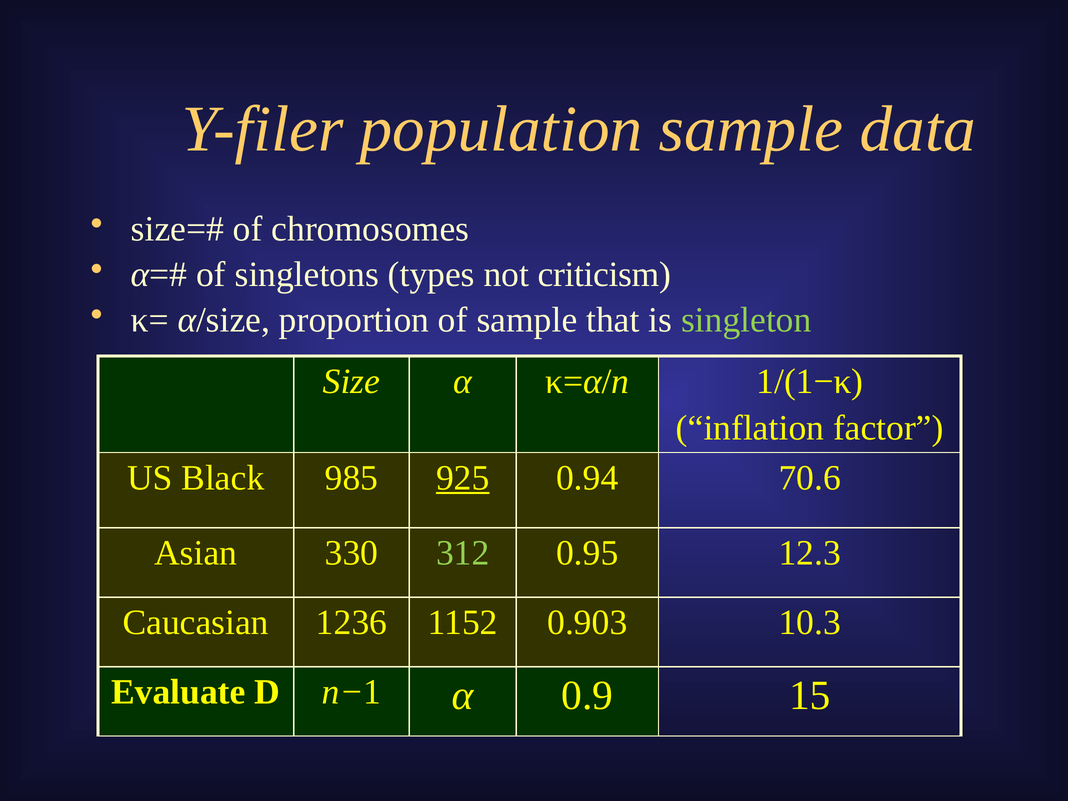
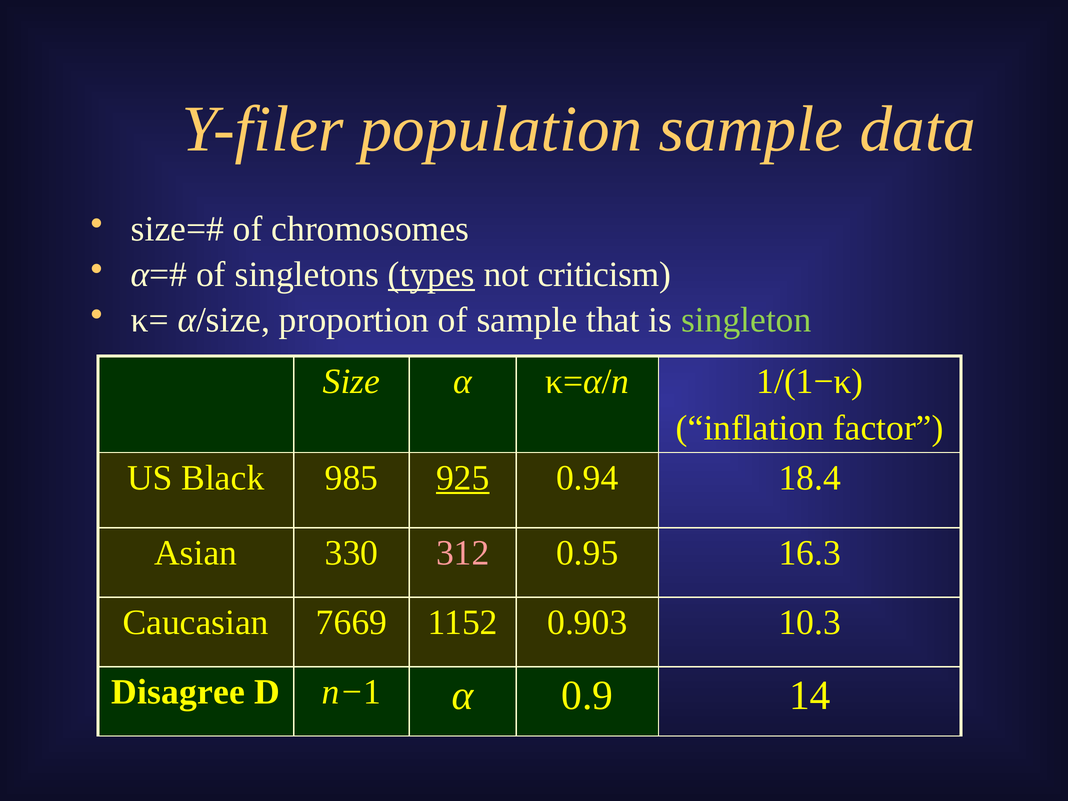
types underline: none -> present (431, 275)
70.6: 70.6 -> 18.4 (810, 478)
312 colour: light green -> pink (463, 553)
12.3: 12.3 -> 16.3 (810, 553)
1236: 1236 -> 7669 (352, 622)
Evaluate: Evaluate -> Disagree (178, 692)
15: 15 -> 14 (810, 695)
